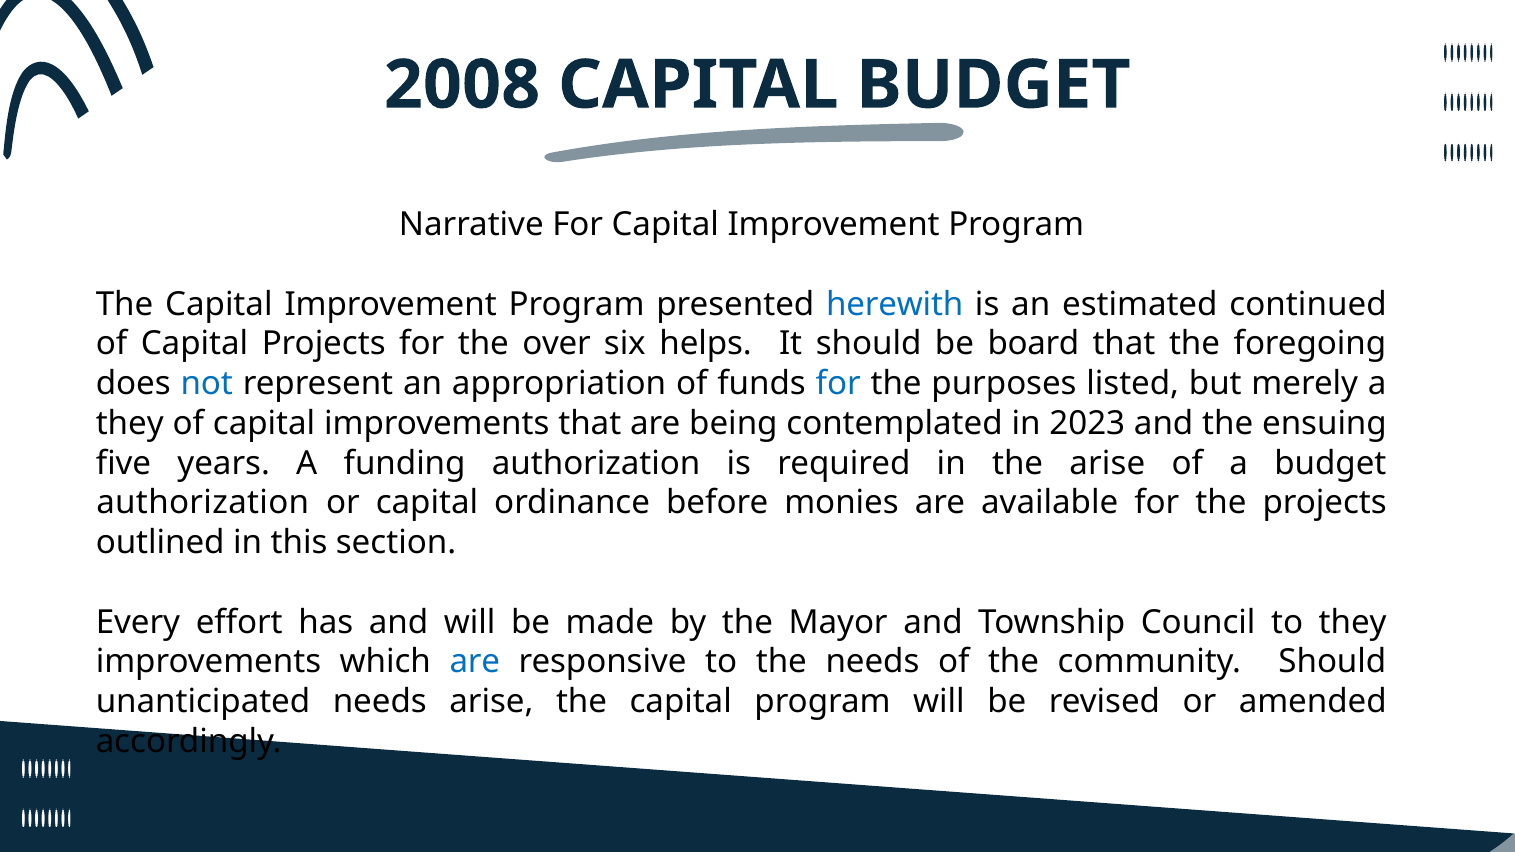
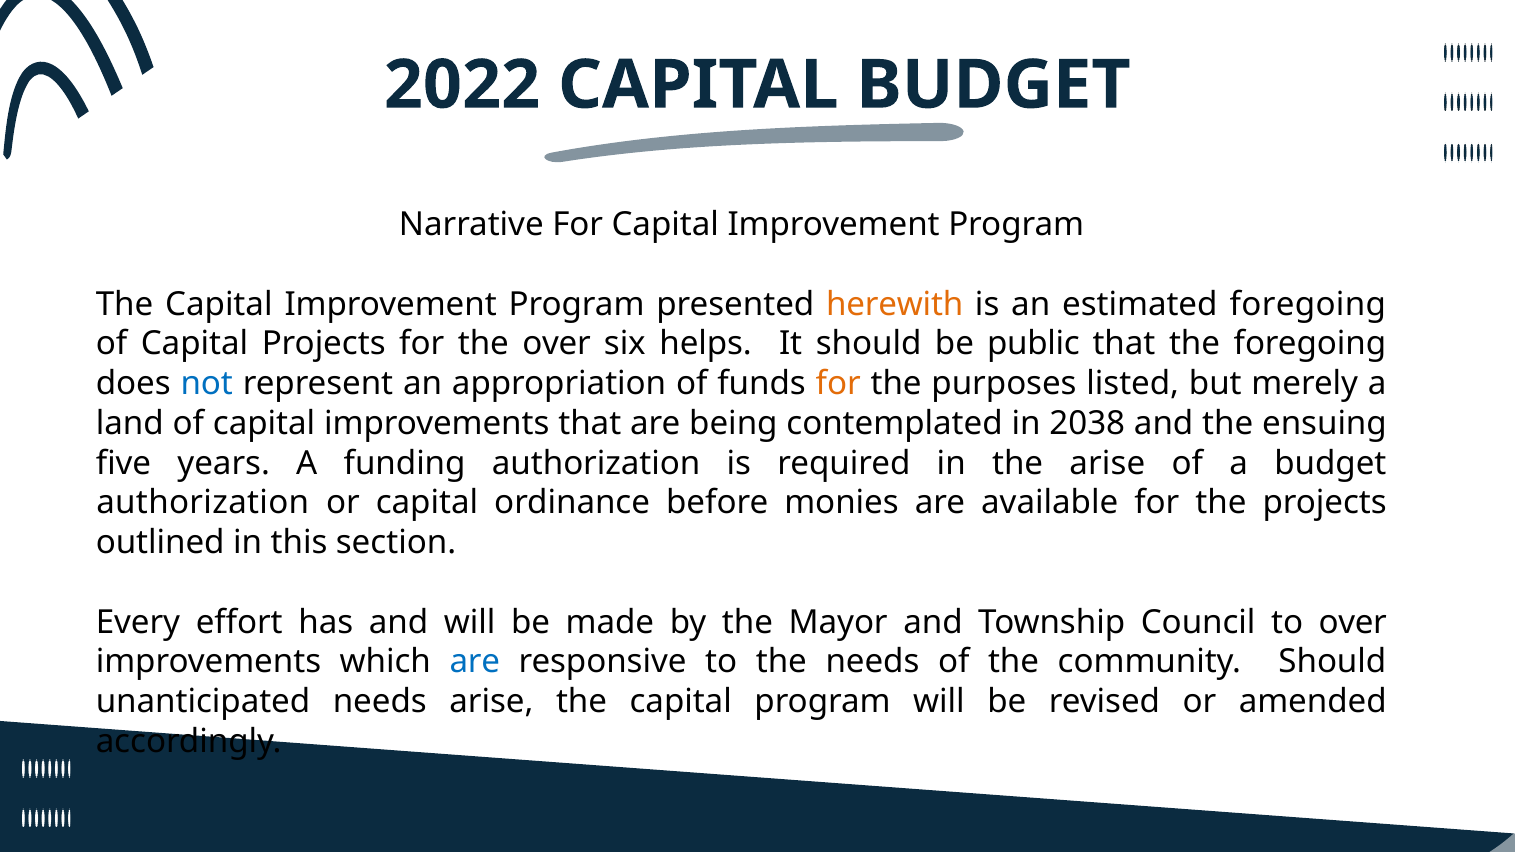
2008: 2008 -> 2022 (462, 85)
herewith colour: blue -> orange (895, 304)
estimated continued: continued -> foregoing (1308, 304)
board: board -> public (1033, 344)
for colour: blue -> orange (838, 384)
they: they -> land (130, 424)
2023: 2023 -> 2038 (1087, 424)
to they: they -> over (1353, 622)
